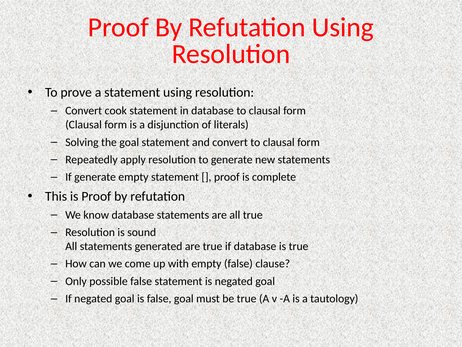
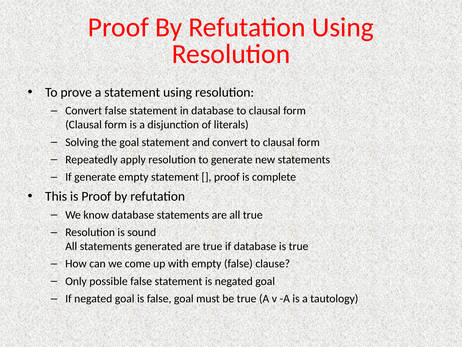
Convert cook: cook -> false (116, 111)
